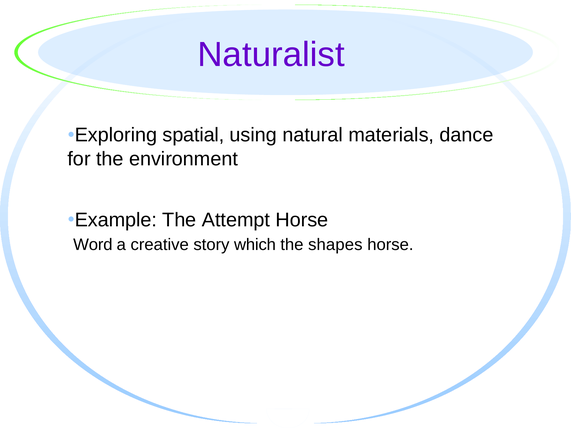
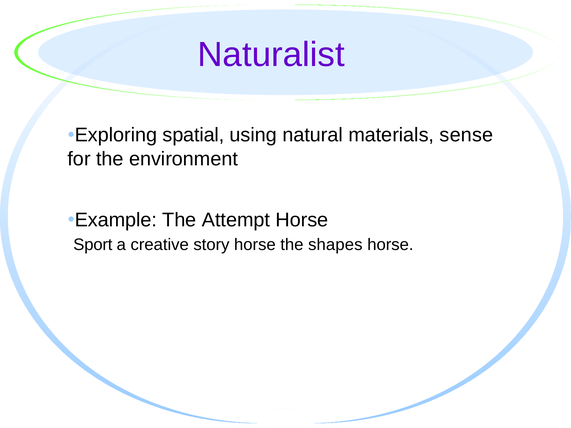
dance: dance -> sense (466, 135)
Word: Word -> Sport (93, 245)
story which: which -> horse (255, 245)
